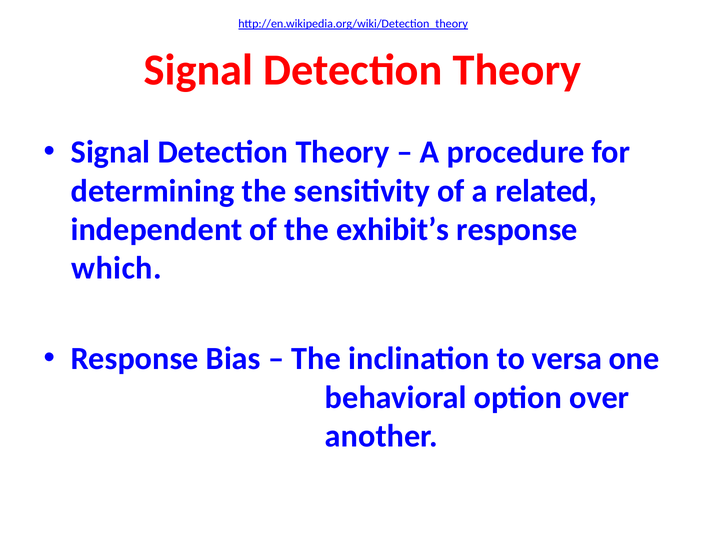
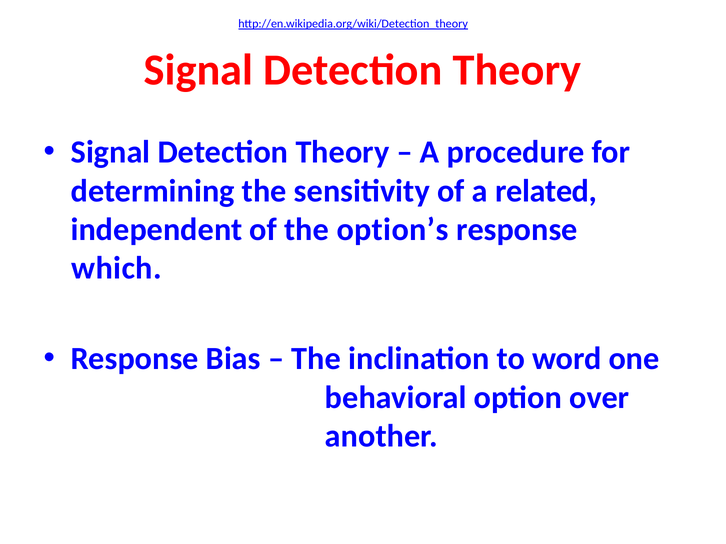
exhibit’s: exhibit’s -> option’s (393, 230)
versa: versa -> word (567, 359)
